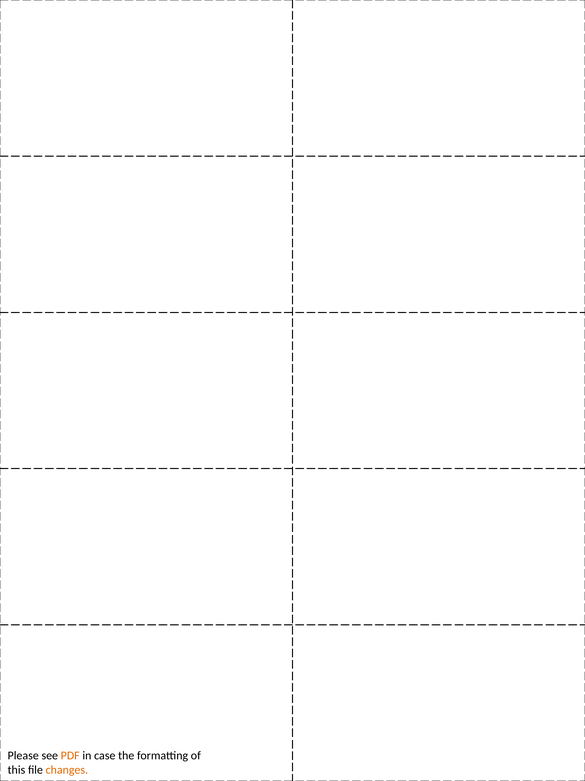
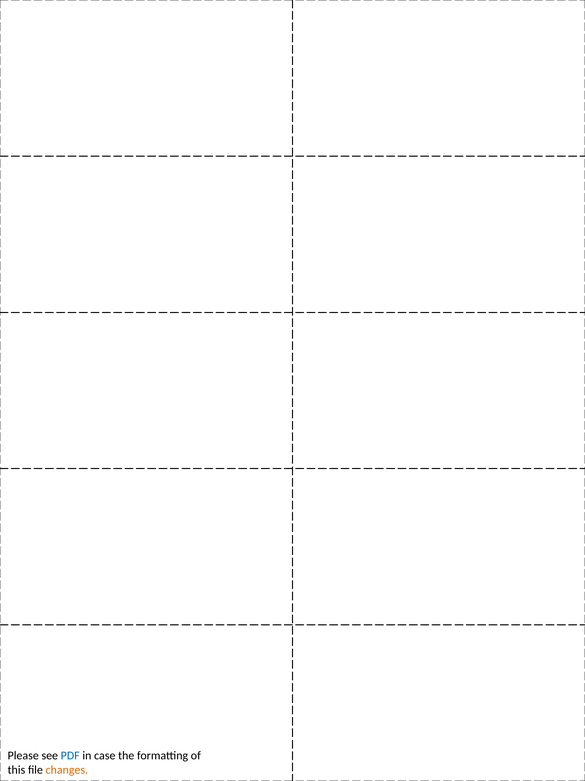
PDF colour: orange -> blue (70, 755)
